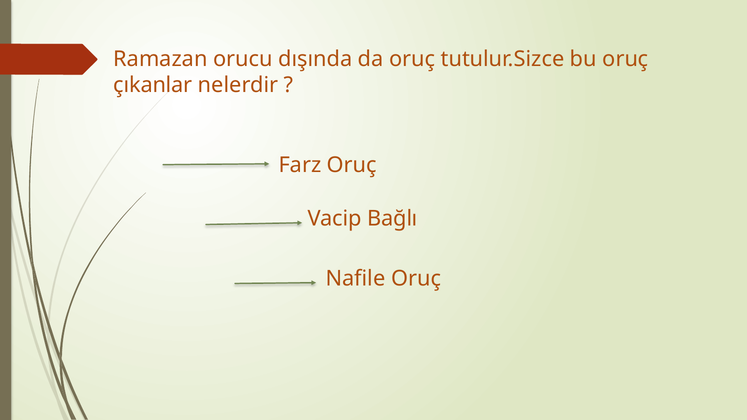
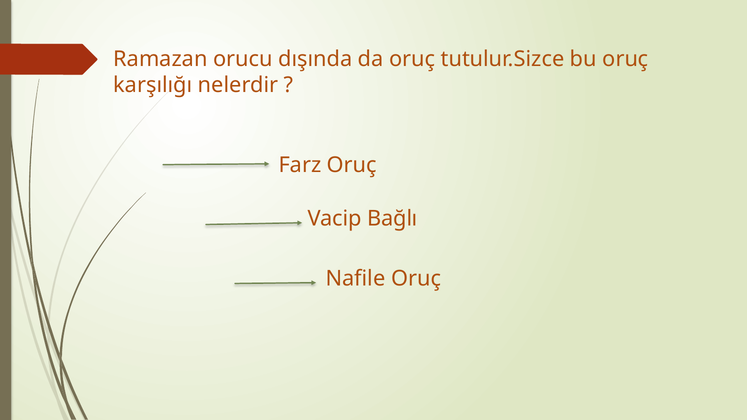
çıkanlar: çıkanlar -> karşılığı (153, 85)
